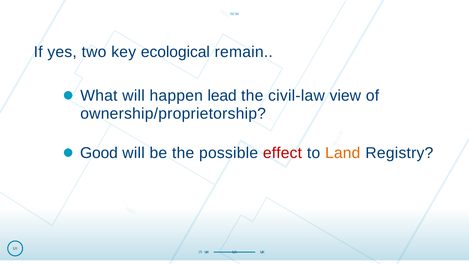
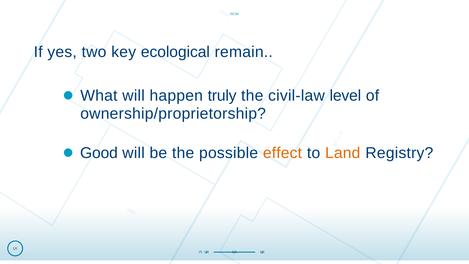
lead: lead -> truly (222, 96)
view: view -> level (345, 96)
effect colour: red -> orange (282, 153)
